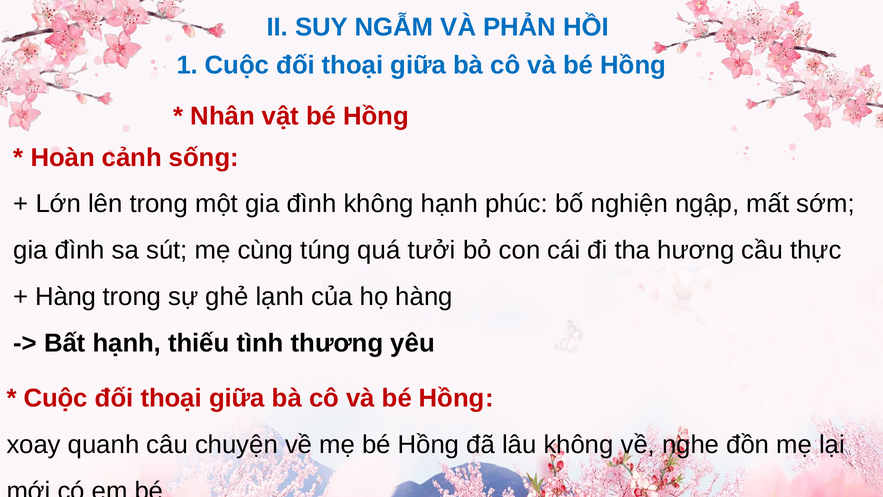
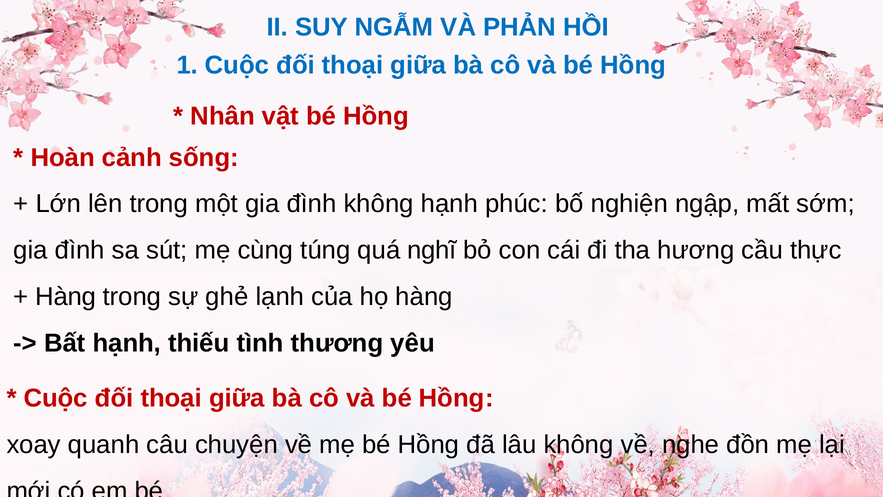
tưởi: tưởi -> nghĩ (432, 250)
